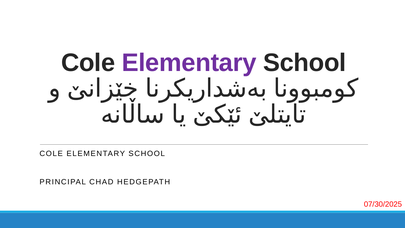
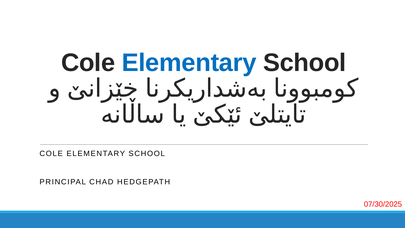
Elementary colour: purple -> blue (189, 63)
